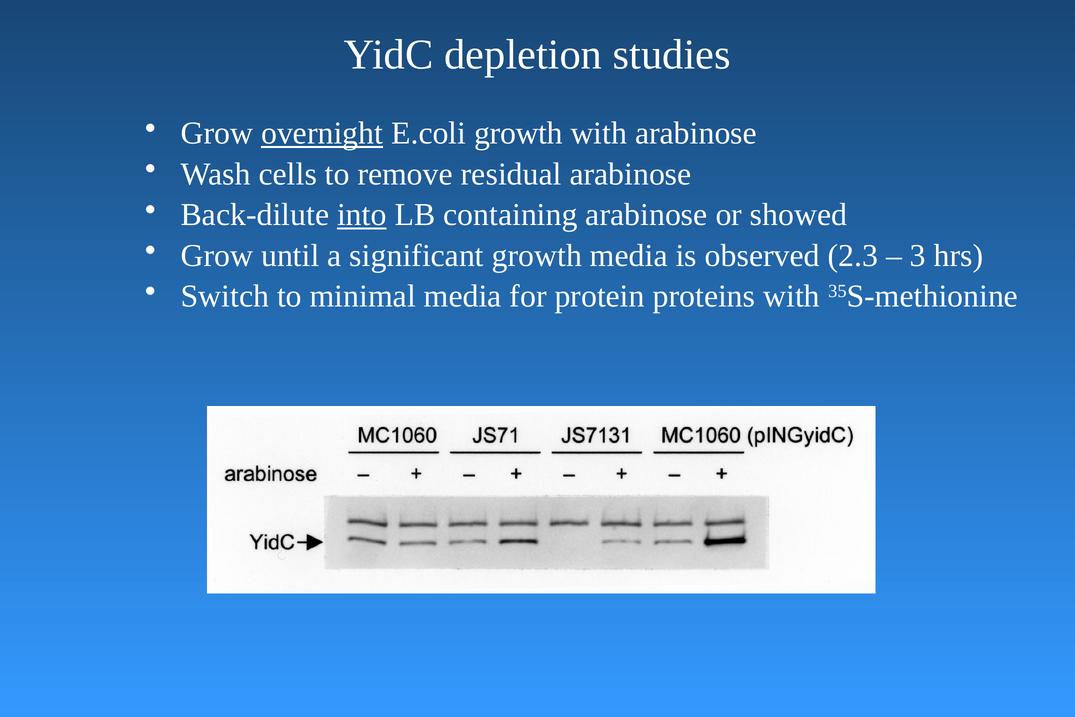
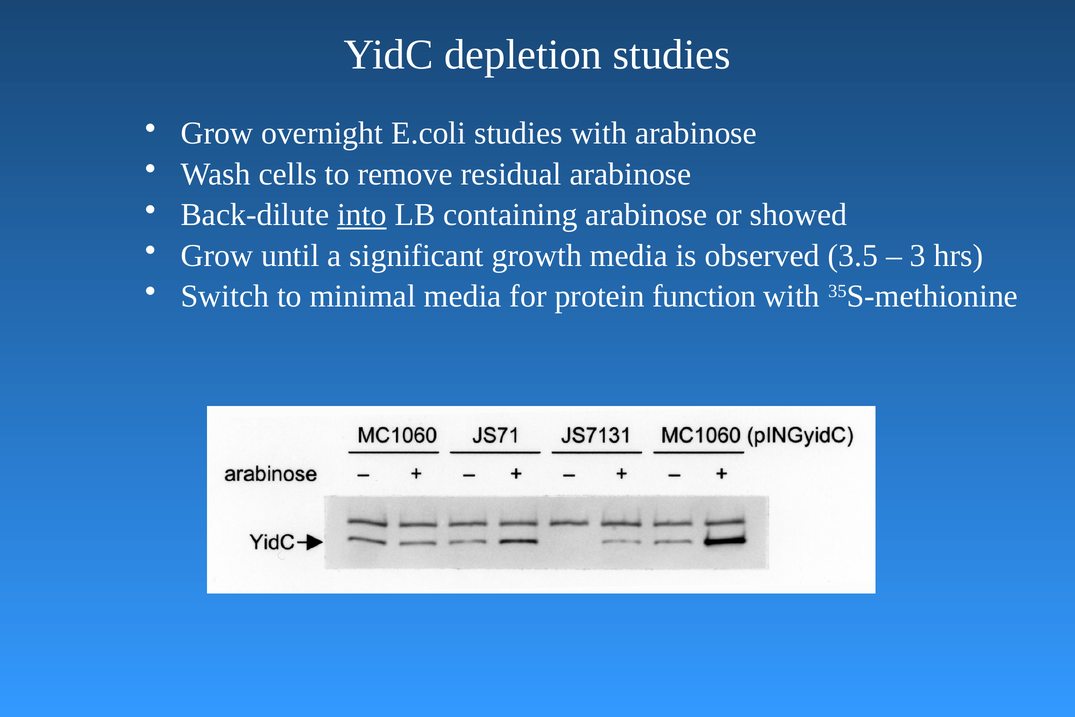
overnight underline: present -> none (322, 133)
E.coli growth: growth -> studies (518, 133)
2.3: 2.3 -> 3.5 (853, 255)
proteins: proteins -> function (704, 296)
